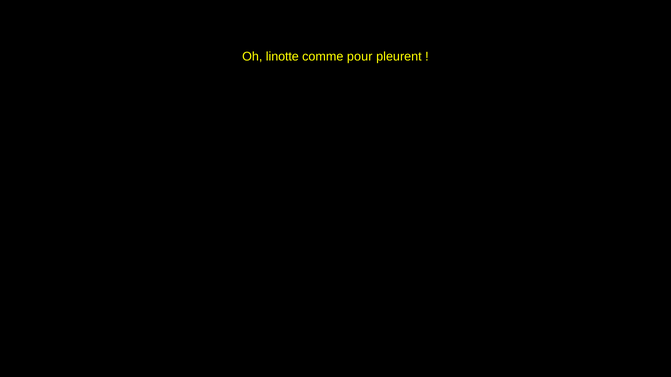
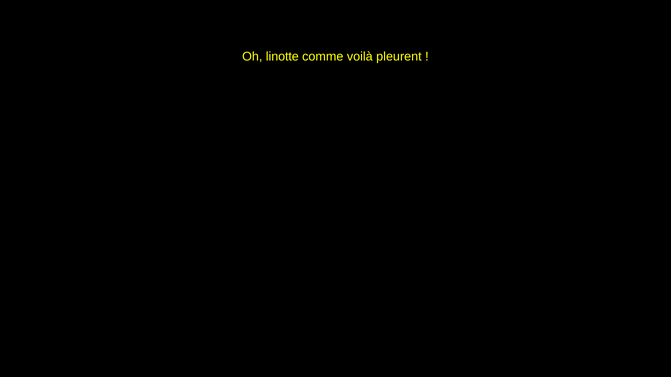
pour: pour -> voilà (360, 56)
